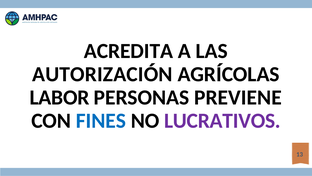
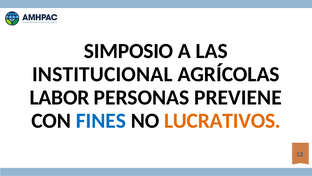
ACREDITA: ACREDITA -> SIMPOSIO (129, 51)
AUTORIZACIÓN: AUTORIZACIÓN -> INSTITUCIONAL (102, 74)
LUCRATIVOS colour: purple -> orange (222, 120)
